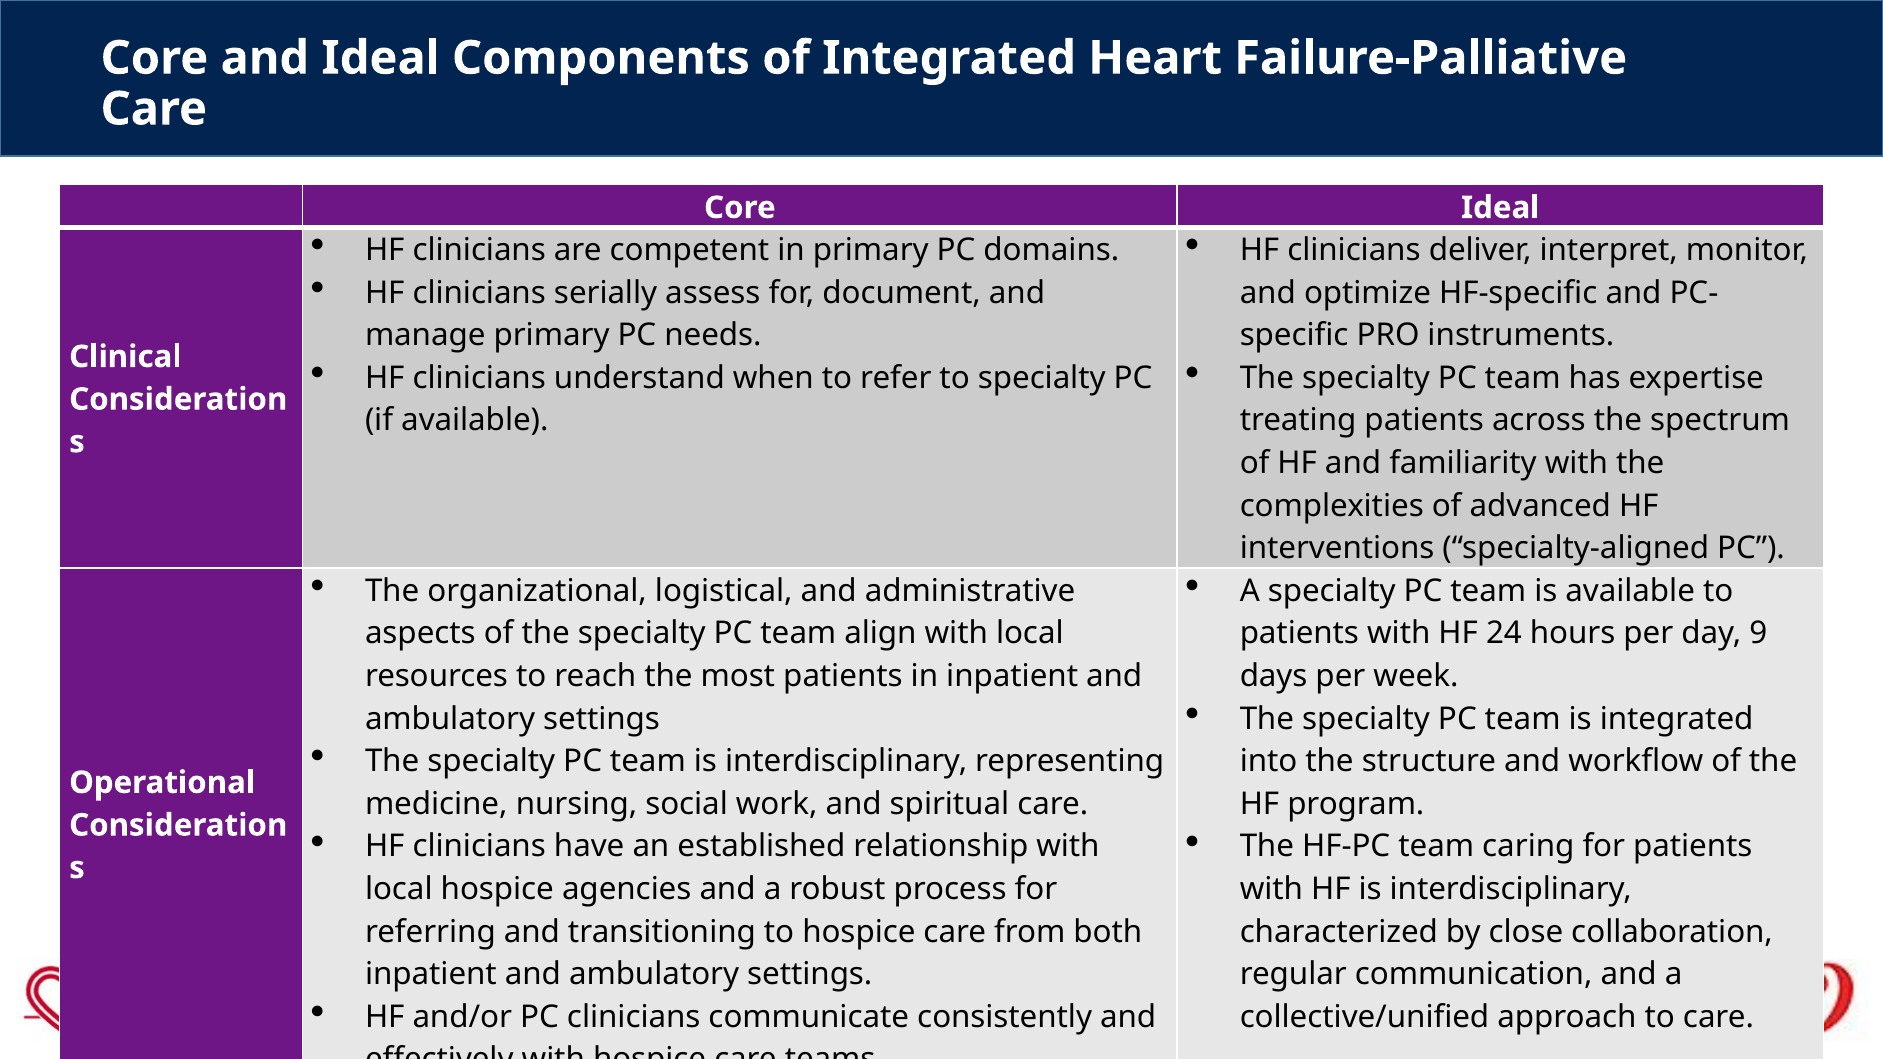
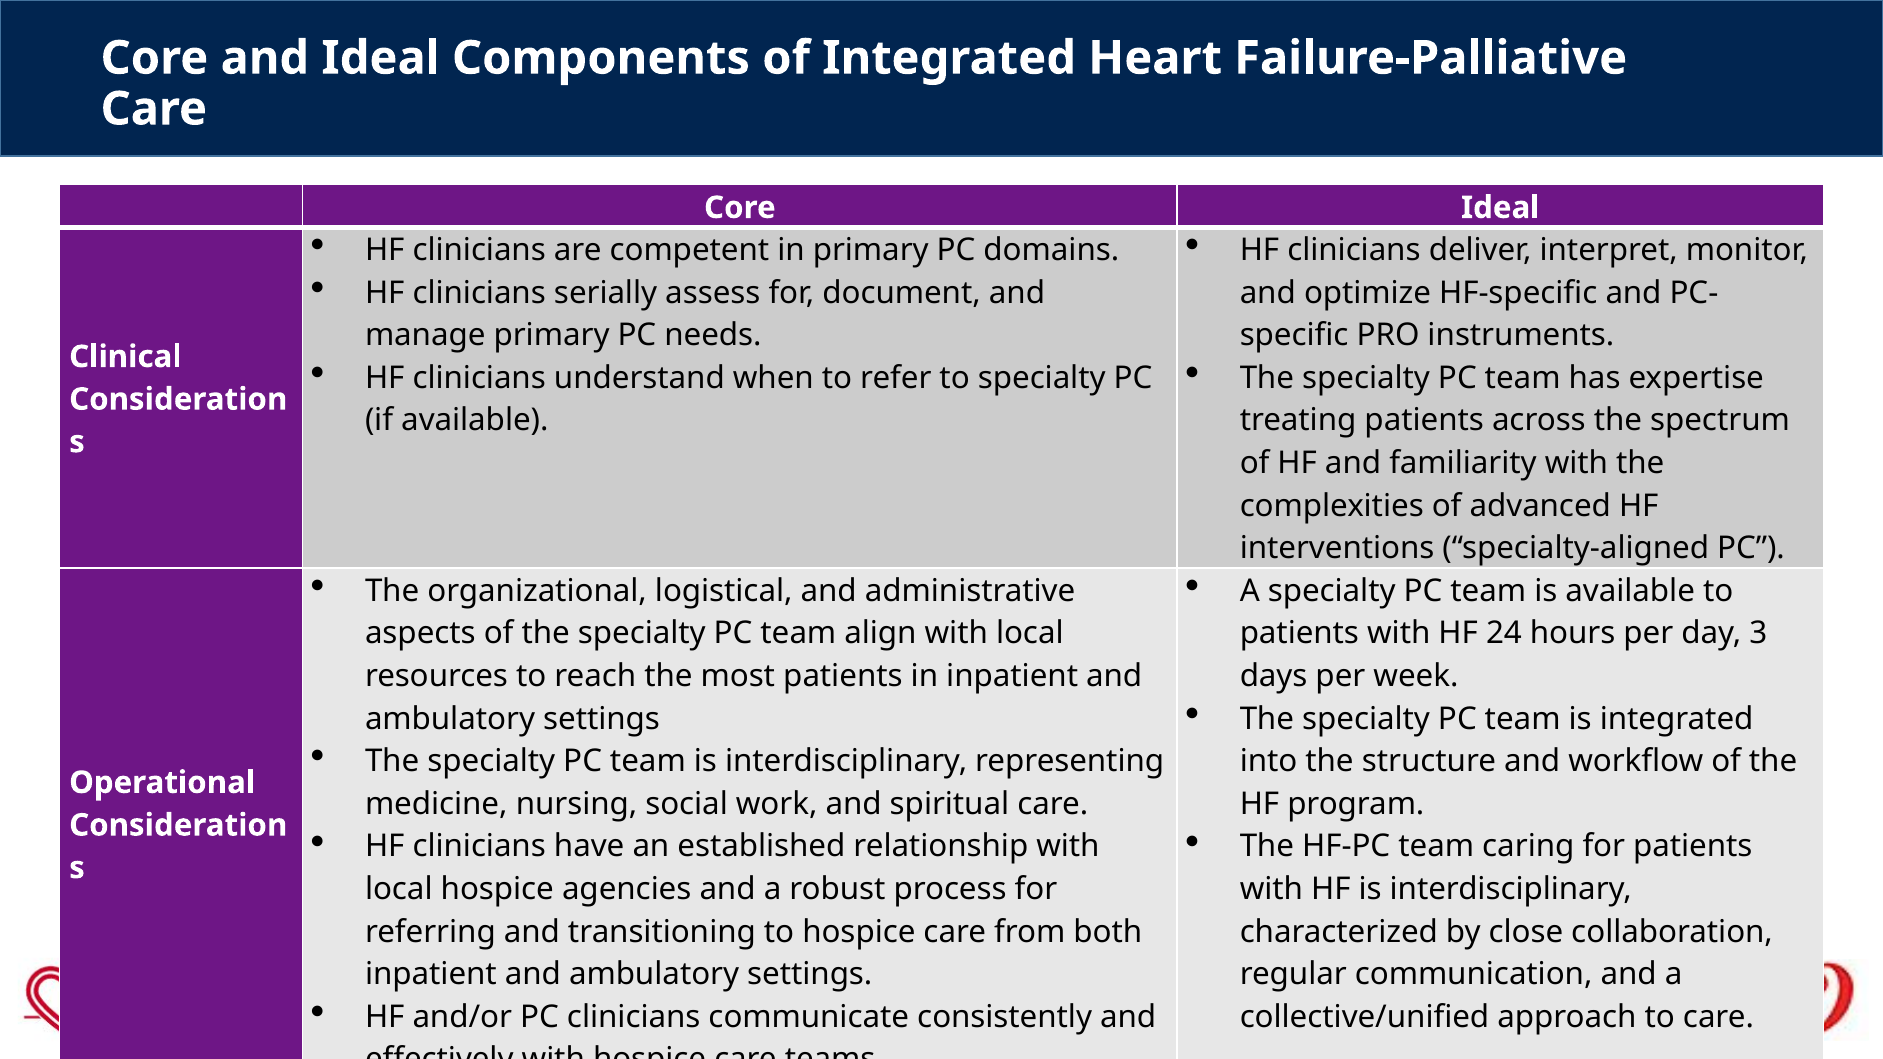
9: 9 -> 3 (1758, 634)
